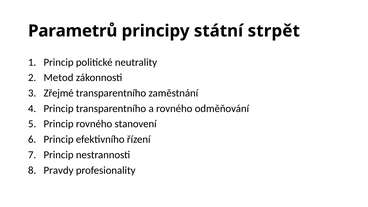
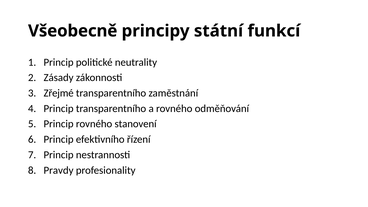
Parametrů: Parametrů -> Všeobecně (73, 31)
strpět: strpět -> funkcí (274, 31)
Metod: Metod -> Zásady (59, 78)
